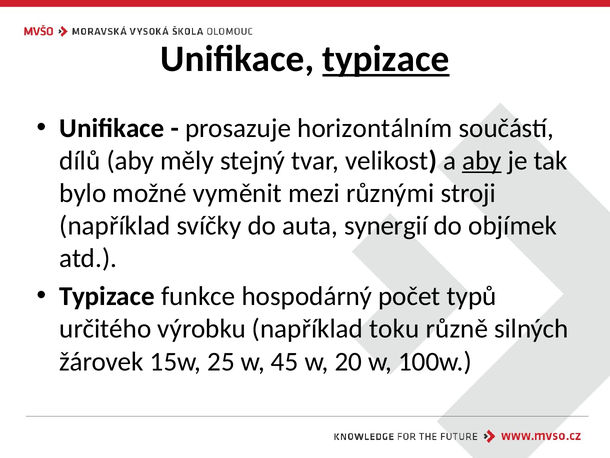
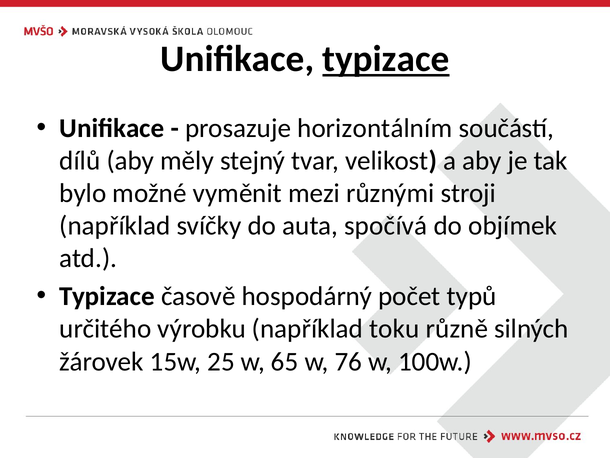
aby underline: present -> none (482, 161)
synergií: synergií -> spočívá (386, 226)
funkce: funkce -> časově (198, 296)
45: 45 -> 65 (285, 361)
20: 20 -> 76 (348, 361)
